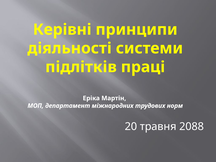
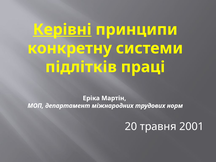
Керівні underline: none -> present (62, 30)
діяльності: діяльності -> конкретну (70, 48)
2088: 2088 -> 2001 (192, 127)
